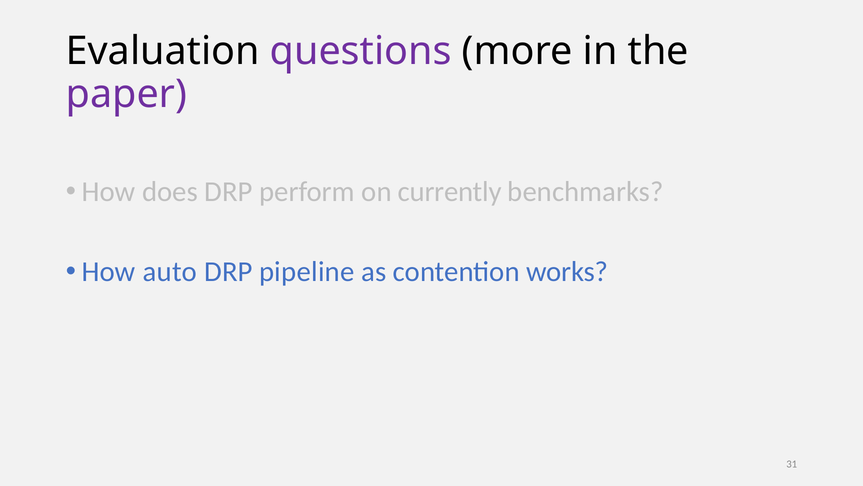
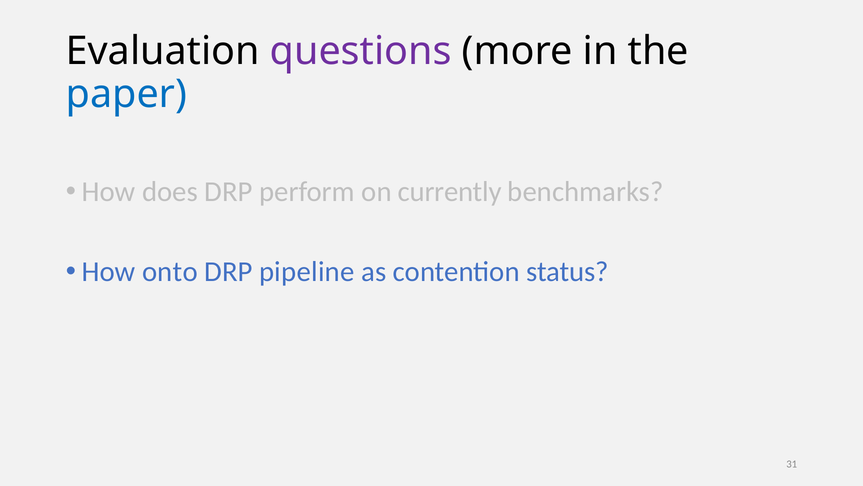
paper colour: purple -> blue (126, 94)
auto: auto -> onto (170, 271)
works: works -> status (567, 271)
